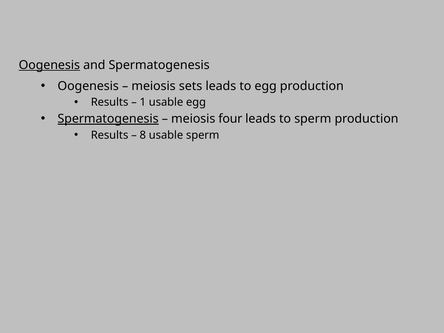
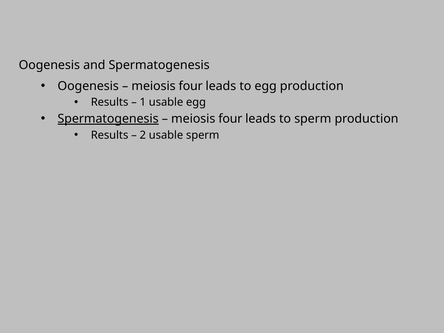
Oogenesis underline: present -> none (49, 65)
sets: sets -> four (191, 86)
8: 8 -> 2 (143, 135)
